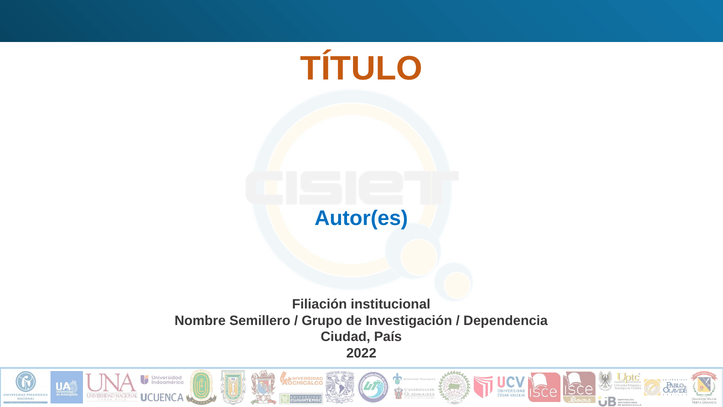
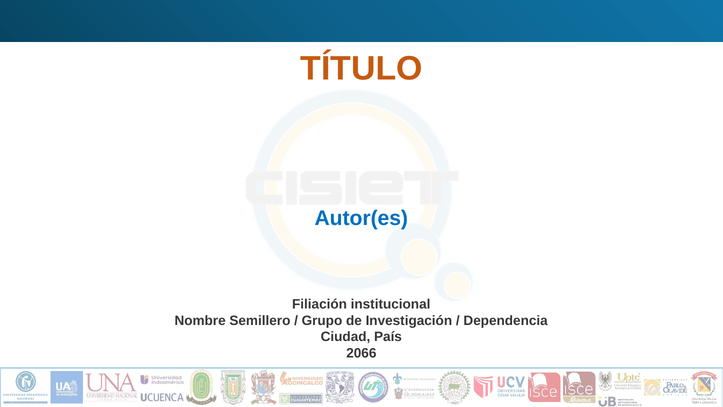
2022: 2022 -> 2066 (361, 353)
